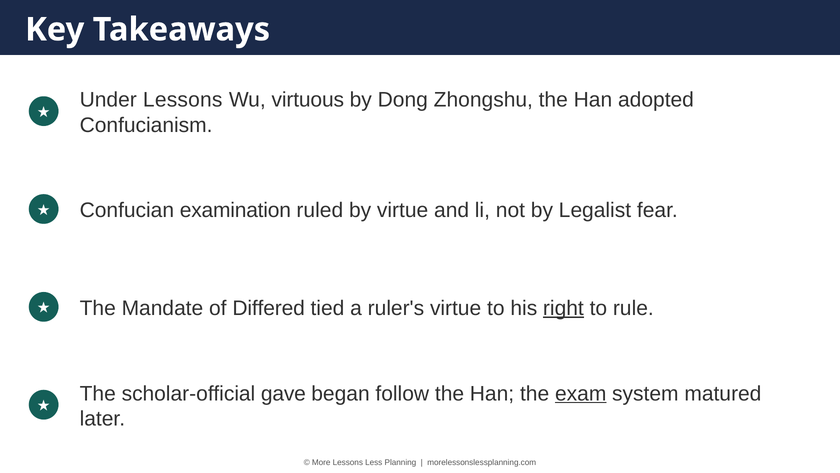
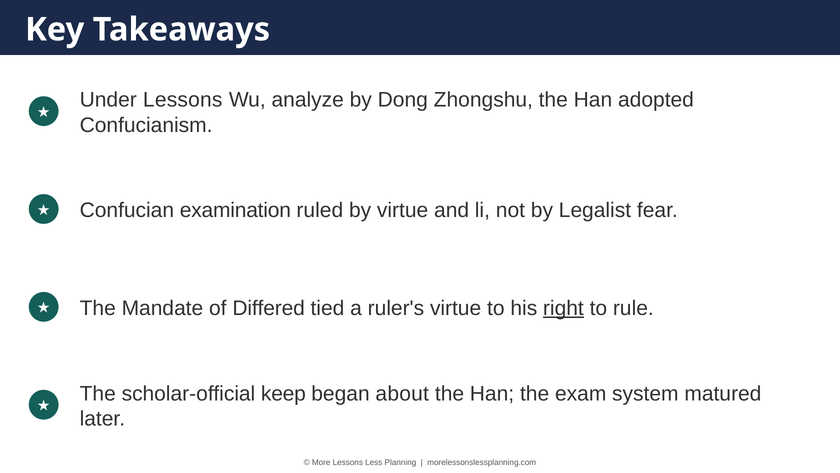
virtuous: virtuous -> analyze (308, 100)
gave: gave -> keep (283, 393)
follow: follow -> about (402, 393)
exam underline: present -> none (581, 393)
